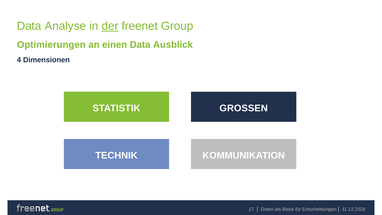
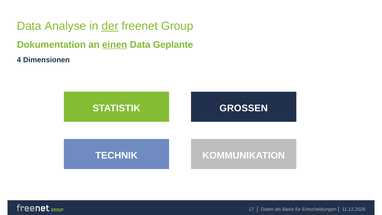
Optimierungen: Optimierungen -> Dokumentation (51, 45)
einen underline: none -> present (115, 45)
Ausblick: Ausblick -> Geplante (173, 45)
